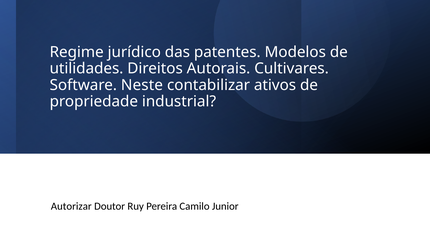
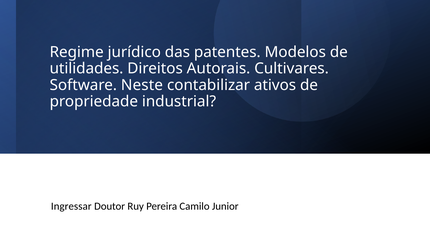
Autorizar: Autorizar -> Ingressar (71, 206)
